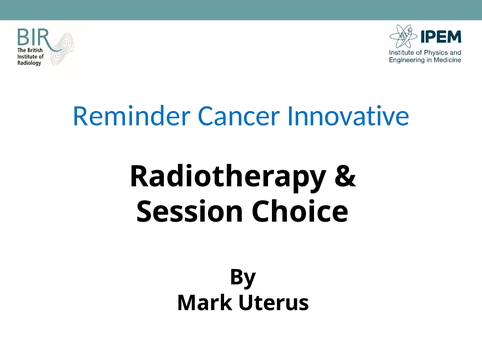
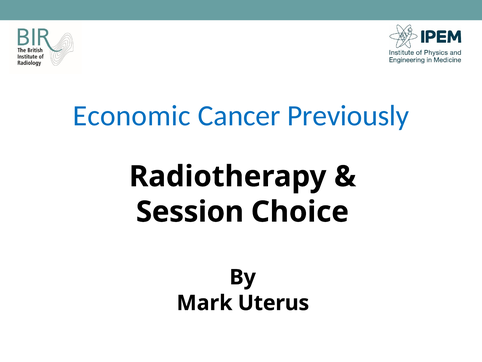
Reminder: Reminder -> Economic (132, 116)
Innovative: Innovative -> Previously (348, 116)
